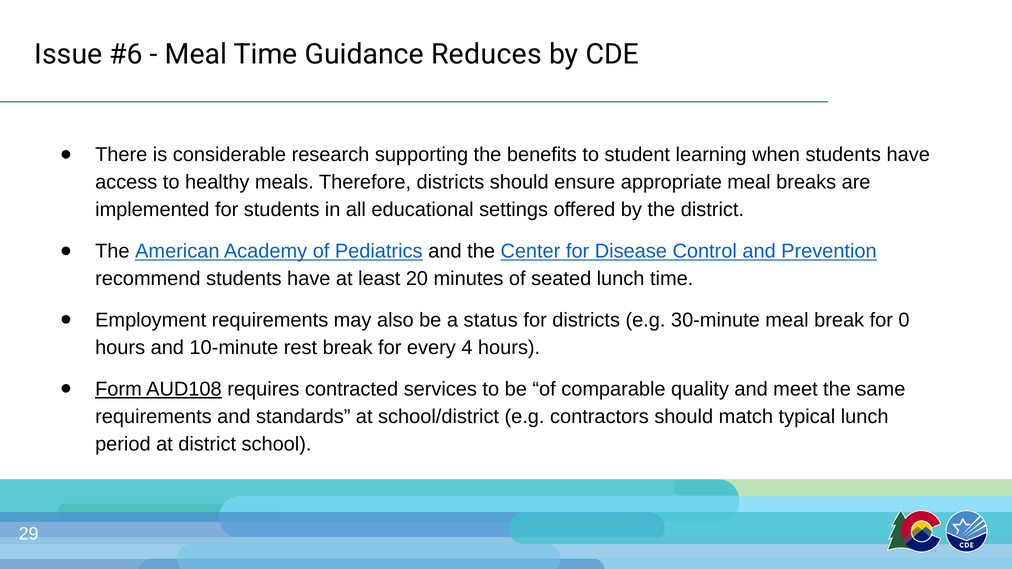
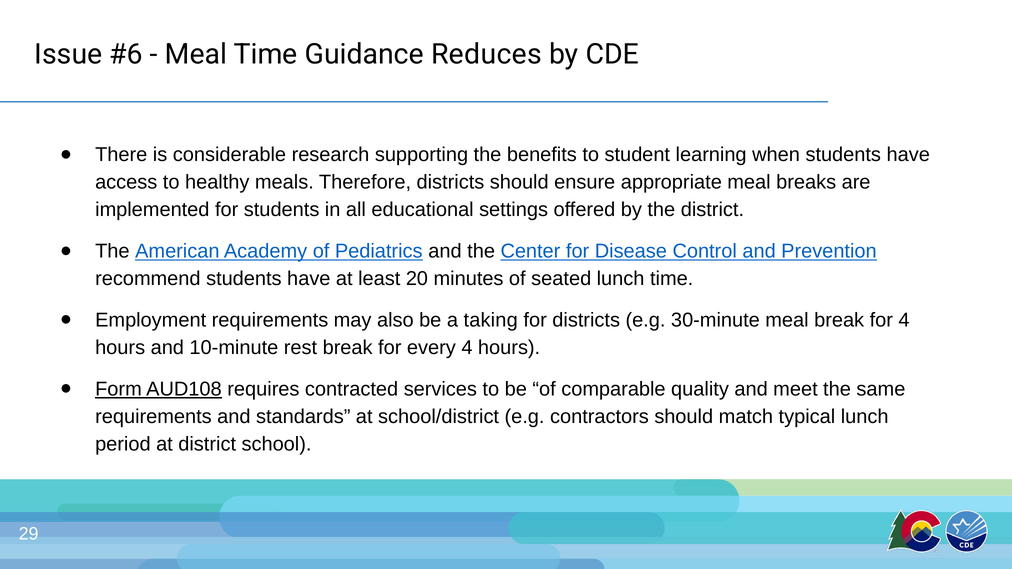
status: status -> taking (491, 320)
for 0: 0 -> 4 (904, 320)
